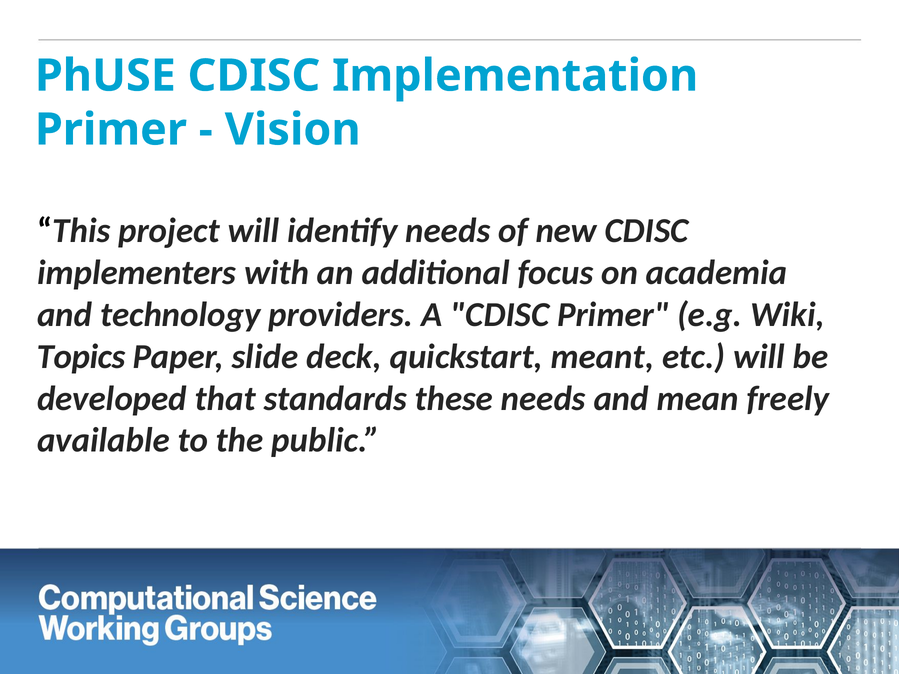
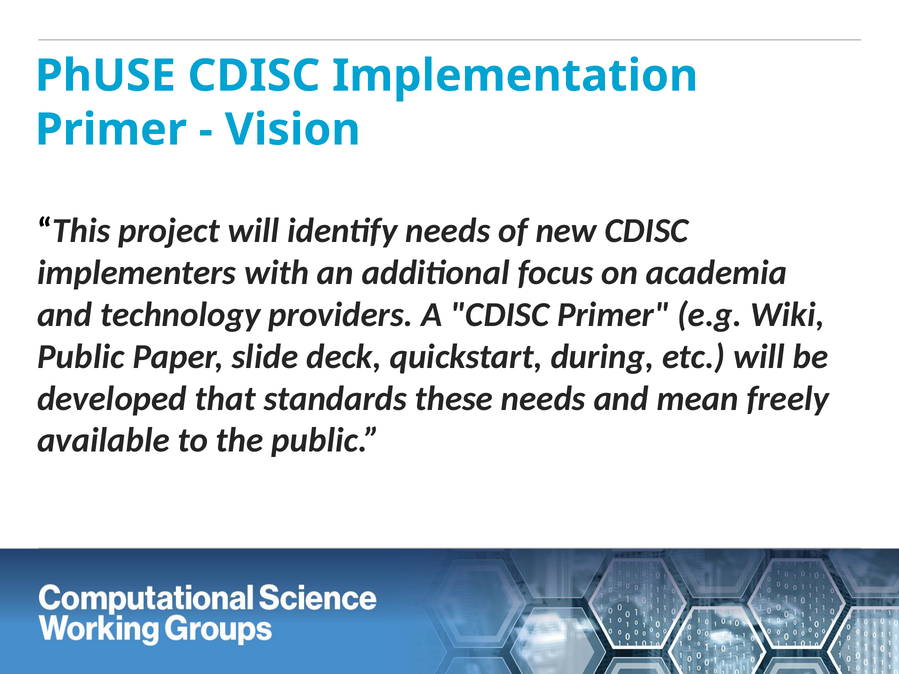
Topics: Topics -> Public (81, 357)
meant: meant -> during (602, 357)
